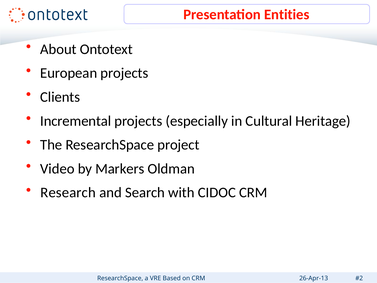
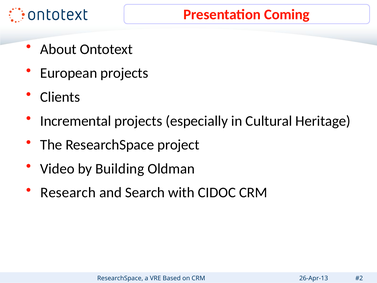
Entities: Entities -> Coming (287, 15)
Markers: Markers -> Building (120, 169)
